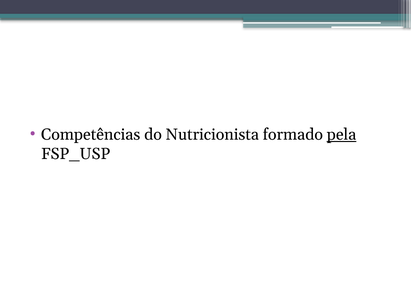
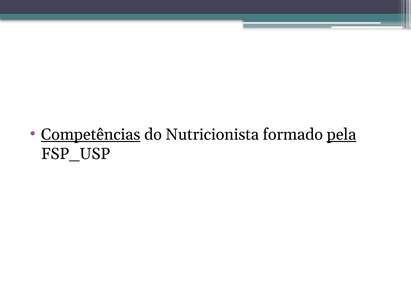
Competências underline: none -> present (91, 135)
